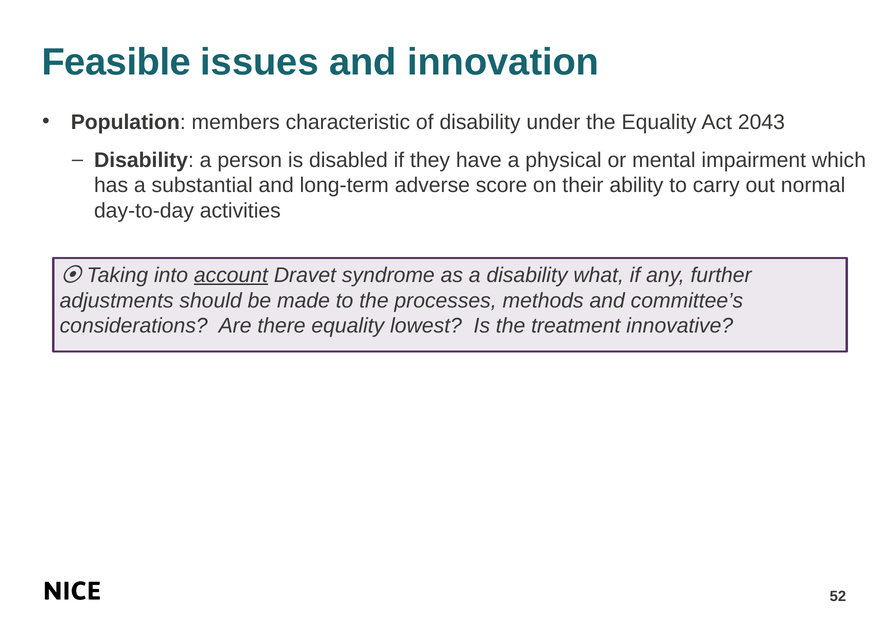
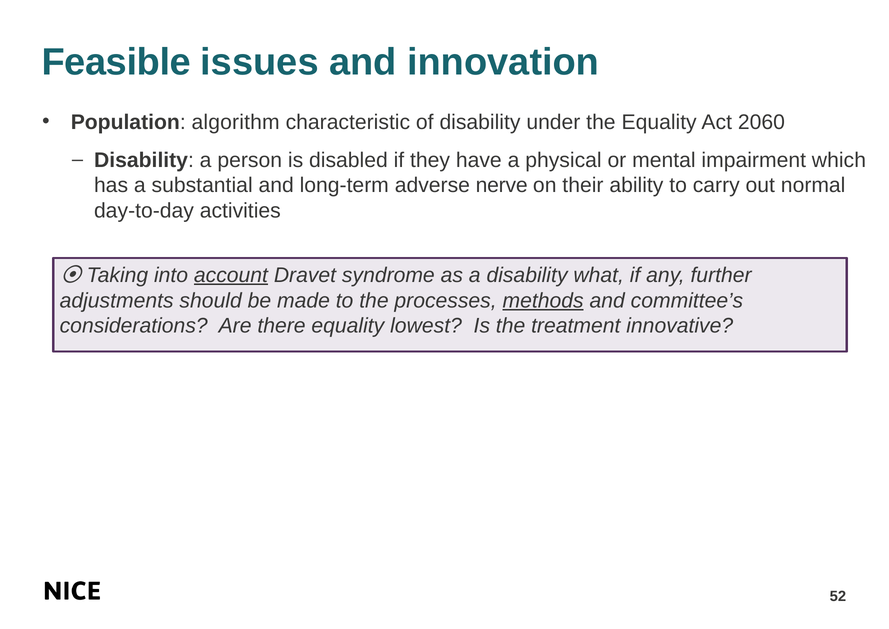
members: members -> algorithm (236, 122)
2043: 2043 -> 2060 (761, 122)
score: score -> nerve (502, 185)
methods underline: none -> present (543, 300)
